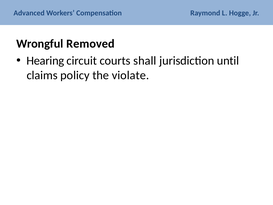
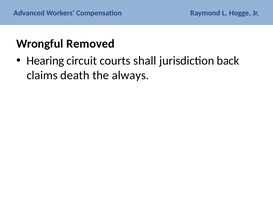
until: until -> back (228, 61)
policy: policy -> death (75, 75)
violate: violate -> always (130, 75)
